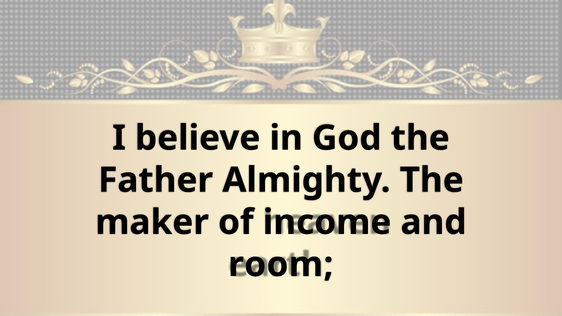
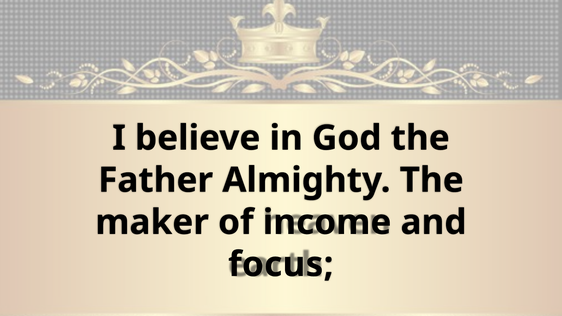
room: room -> focus (281, 265)
